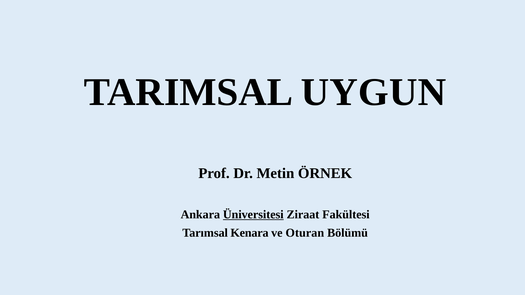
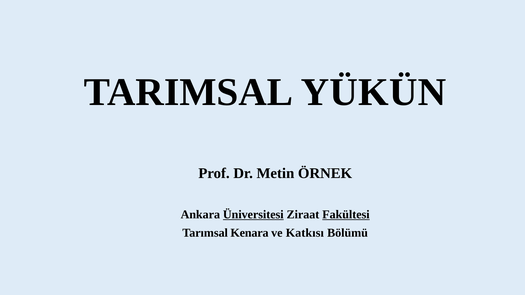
UYGUN: UYGUN -> YÜKÜN (373, 92)
Fakültesi underline: none -> present (346, 215)
Oturan: Oturan -> Katkısı (305, 233)
